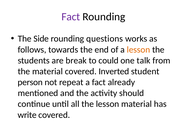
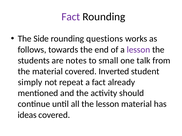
lesson colour: orange -> purple (138, 50)
break: break -> notes (76, 61)
could: could -> small (108, 61)
person: person -> simply (30, 83)
write: write -> ideas (27, 115)
